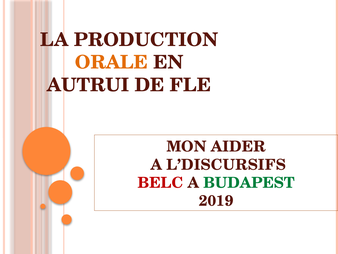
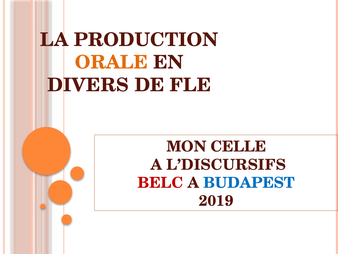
AUTRUI: AUTRUI -> DIVERS (88, 85)
AIDER: AIDER -> CELLE (238, 146)
BUDAPEST colour: green -> blue (249, 183)
